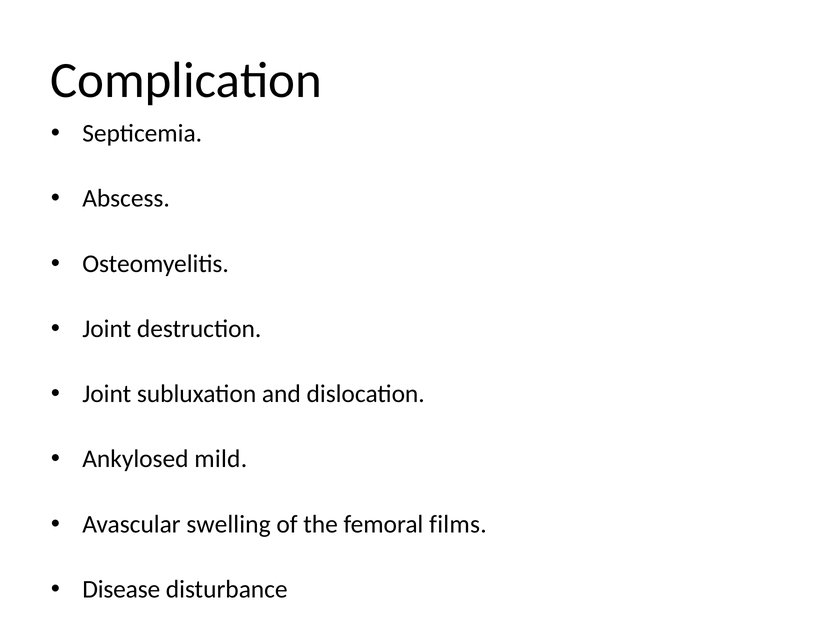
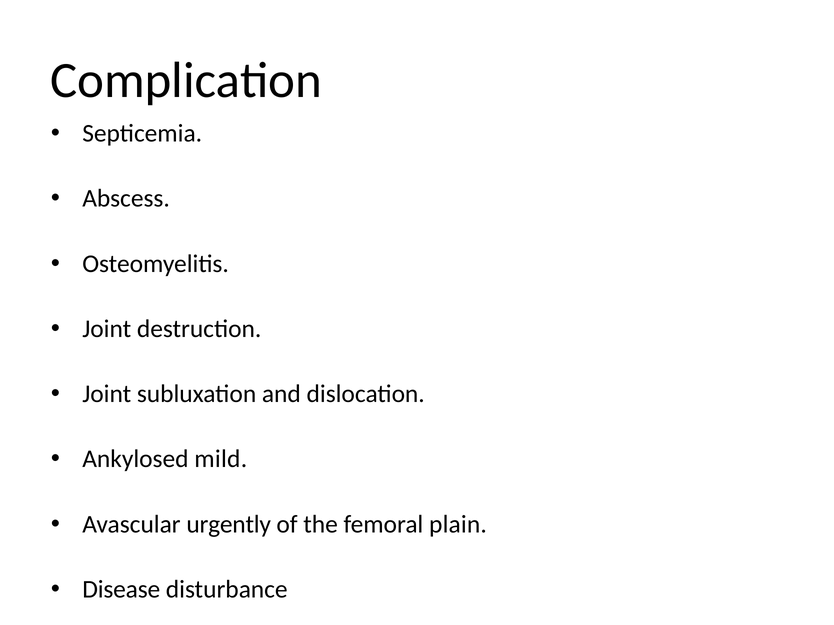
swelling: swelling -> urgently (229, 525)
films: films -> plain (458, 525)
